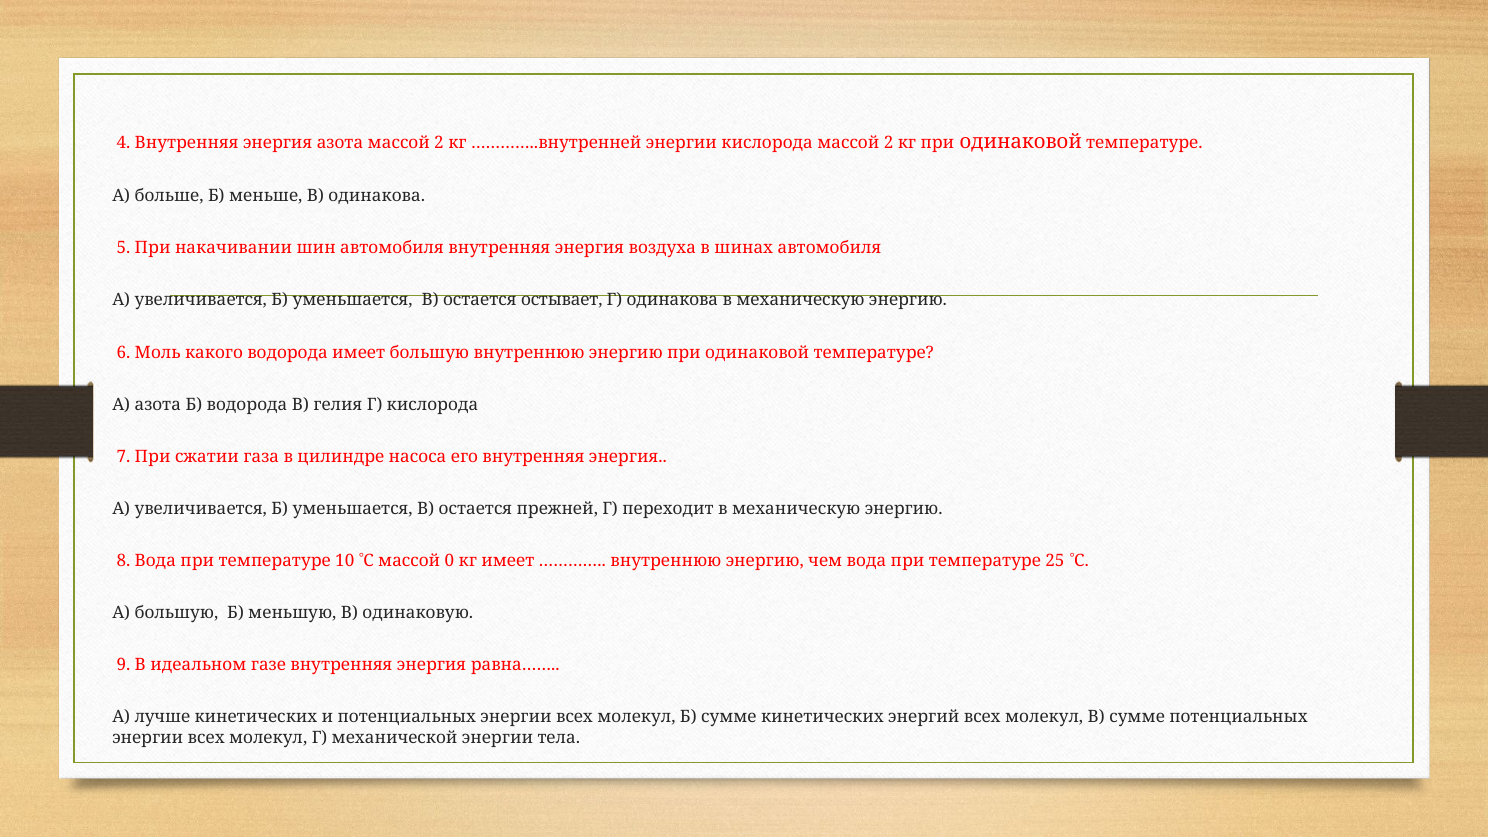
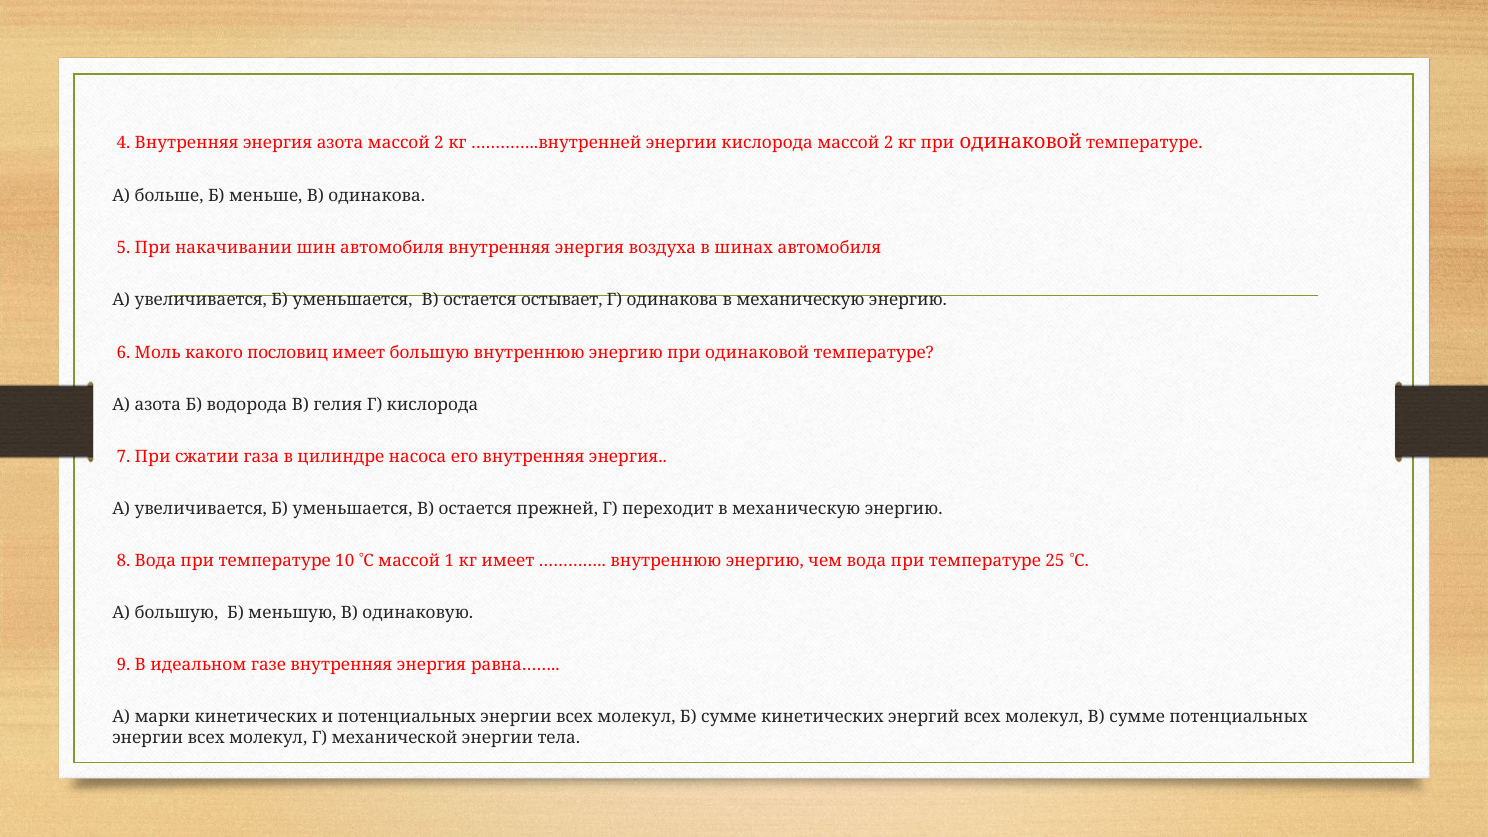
какого водорода: водорода -> пословиц (288, 352)
0: 0 -> 1 (449, 561)
лучше: лучше -> марки (162, 717)
